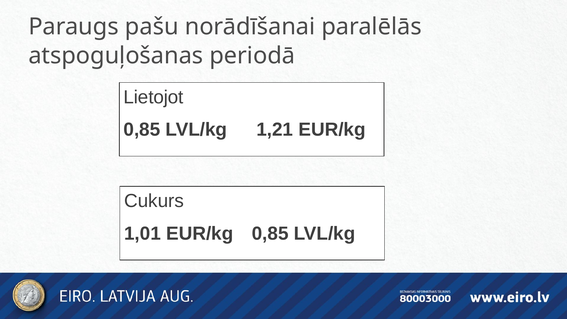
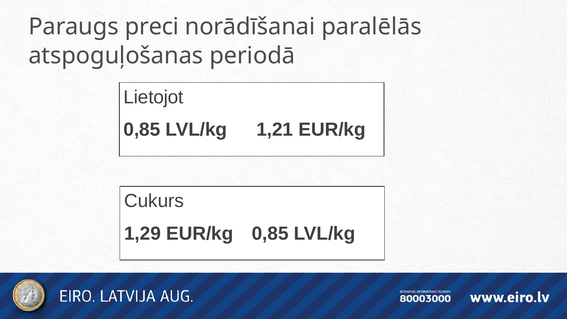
pašu: pašu -> preci (152, 27)
1,01: 1,01 -> 1,29 (143, 233)
